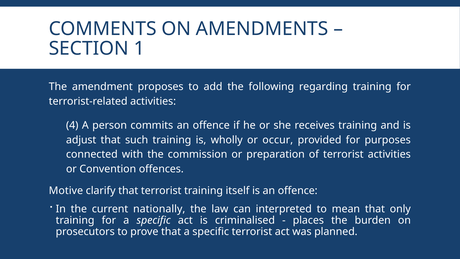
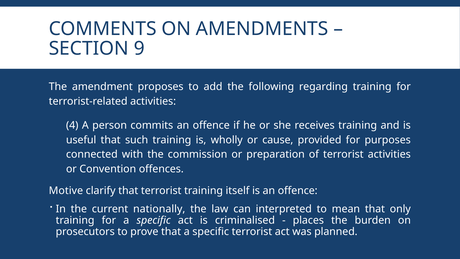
1: 1 -> 9 (139, 48)
adjust: adjust -> useful (81, 140)
occur: occur -> cause (278, 140)
